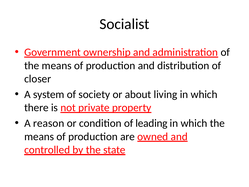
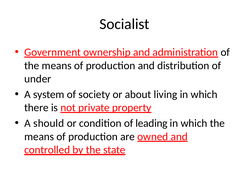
closer: closer -> under (38, 79)
reason: reason -> should (49, 123)
